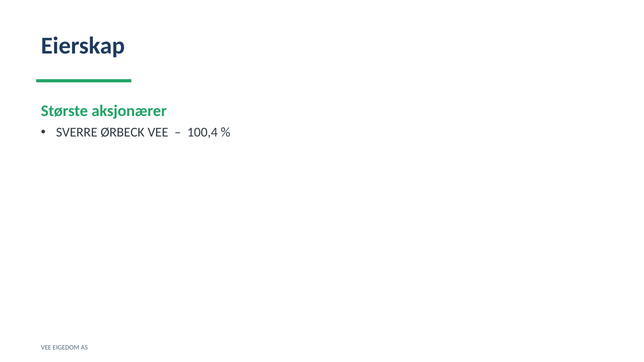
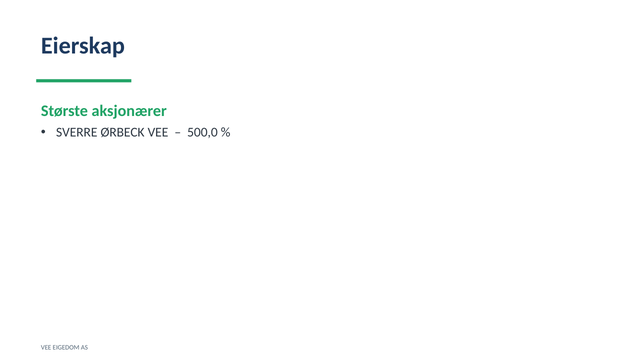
100,4: 100,4 -> 500,0 (202, 132)
